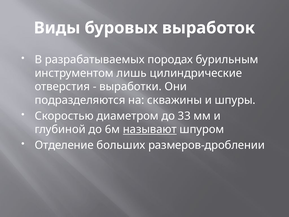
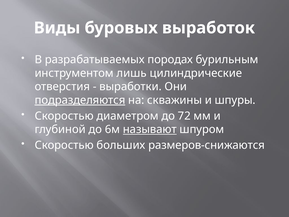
подразделяются underline: none -> present (80, 100)
33: 33 -> 72 (184, 116)
Отделение: Отделение -> Скоростью (64, 145)
размеров-дроблении: размеров-дроблении -> размеров-снижаются (207, 145)
